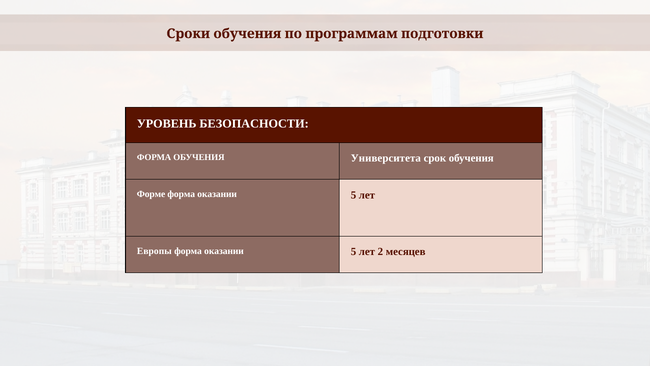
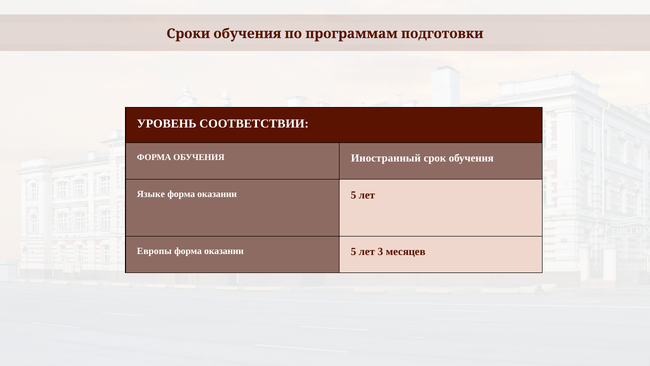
БЕЗОПАСНОСТИ: БЕЗОПАСНОСТИ -> СООТВЕТСТВИИ (254, 123)
Университета: Университета -> Иностранный (386, 158)
Форме: Форме -> Языке (151, 194)
2: 2 -> 3 (380, 251)
